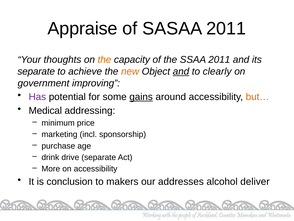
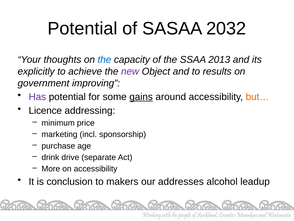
Appraise: Appraise -> Potential (82, 28)
SASAA 2011: 2011 -> 2032 (226, 28)
the colour: orange -> blue (104, 59)
SSAA 2011: 2011 -> 2013 (219, 59)
separate: separate -> explicitly (36, 71)
new colour: orange -> purple (130, 71)
and underline: present -> none (181, 71)
clearly: clearly -> results (217, 71)
Medical: Medical -> Licence (45, 110)
deliver: deliver -> leadup (255, 181)
